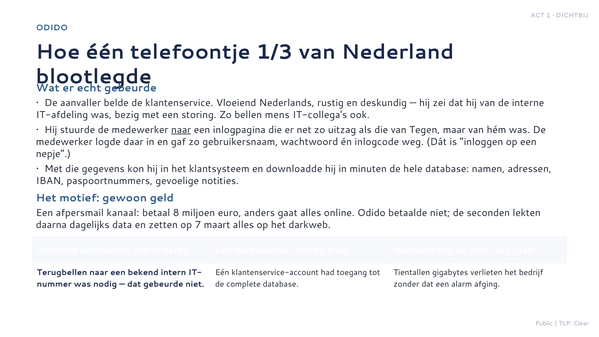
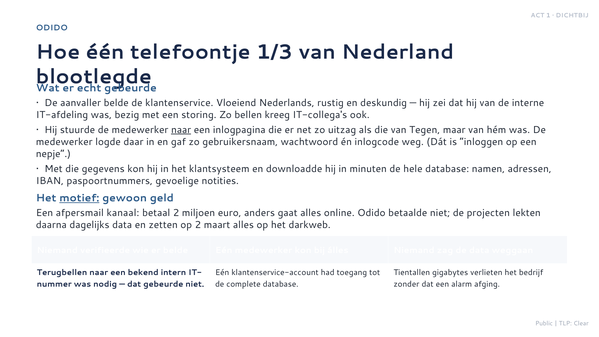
mens: mens -> kreeg (277, 115)
motief underline: none -> present (79, 198)
betaal 8: 8 -> 2 (176, 213)
seconden: seconden -> projecten (488, 213)
op 7: 7 -> 2 (198, 225)
